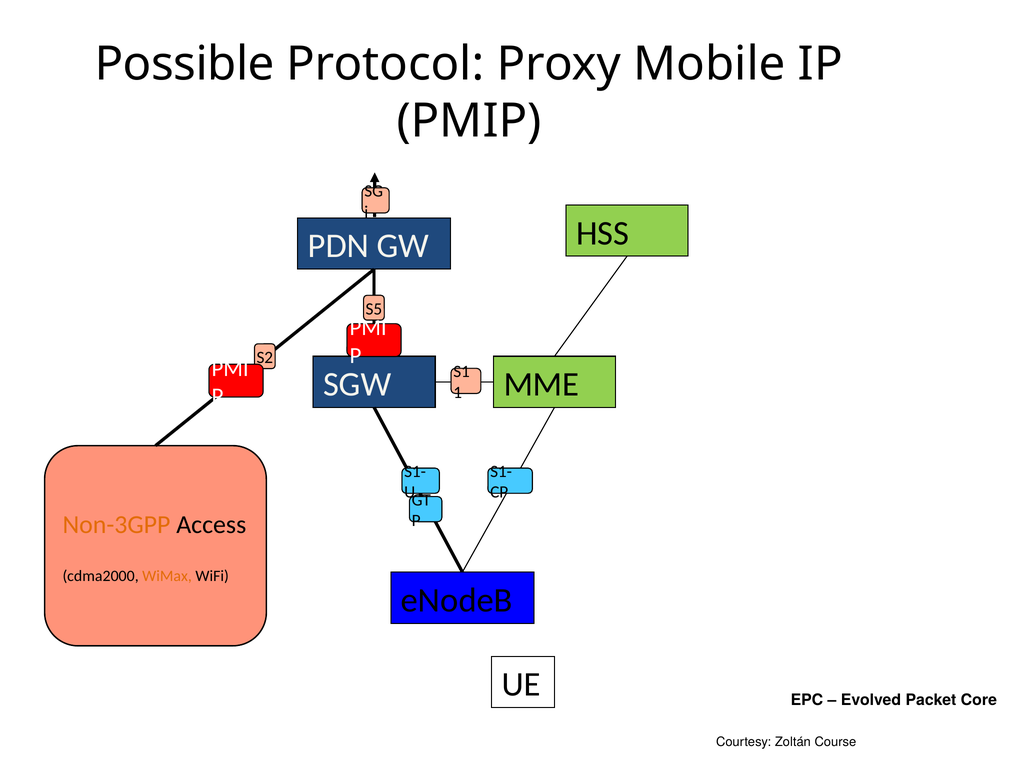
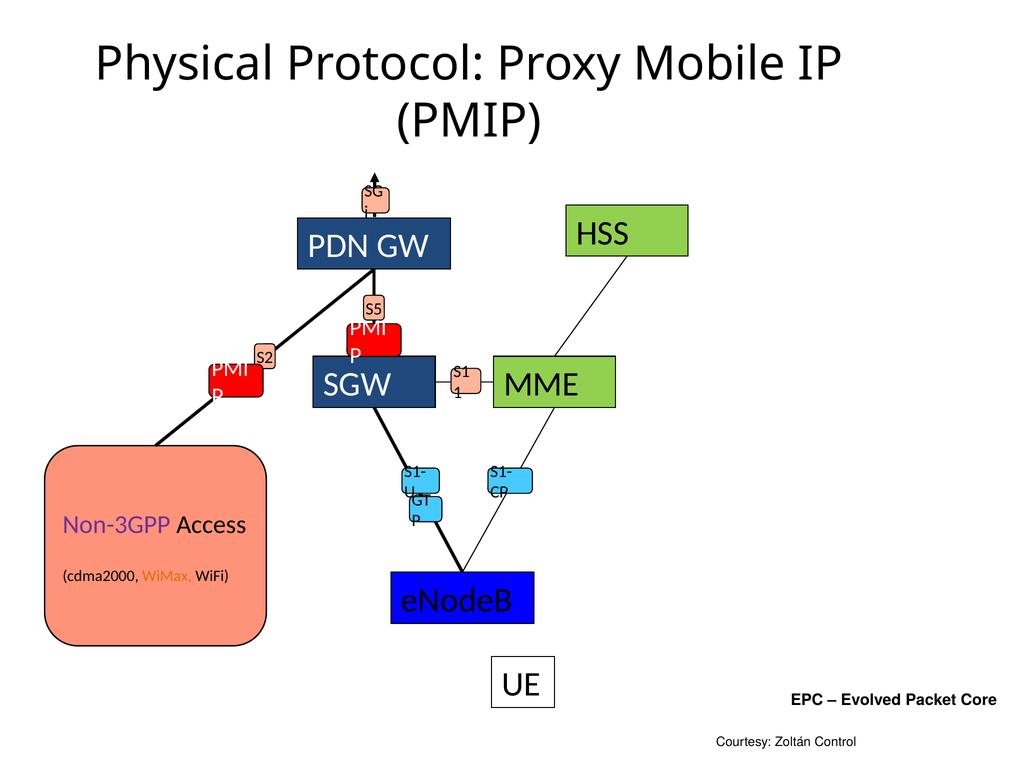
Possible: Possible -> Physical (184, 64)
Non-3GPP colour: orange -> purple (116, 525)
Course: Course -> Control (835, 742)
